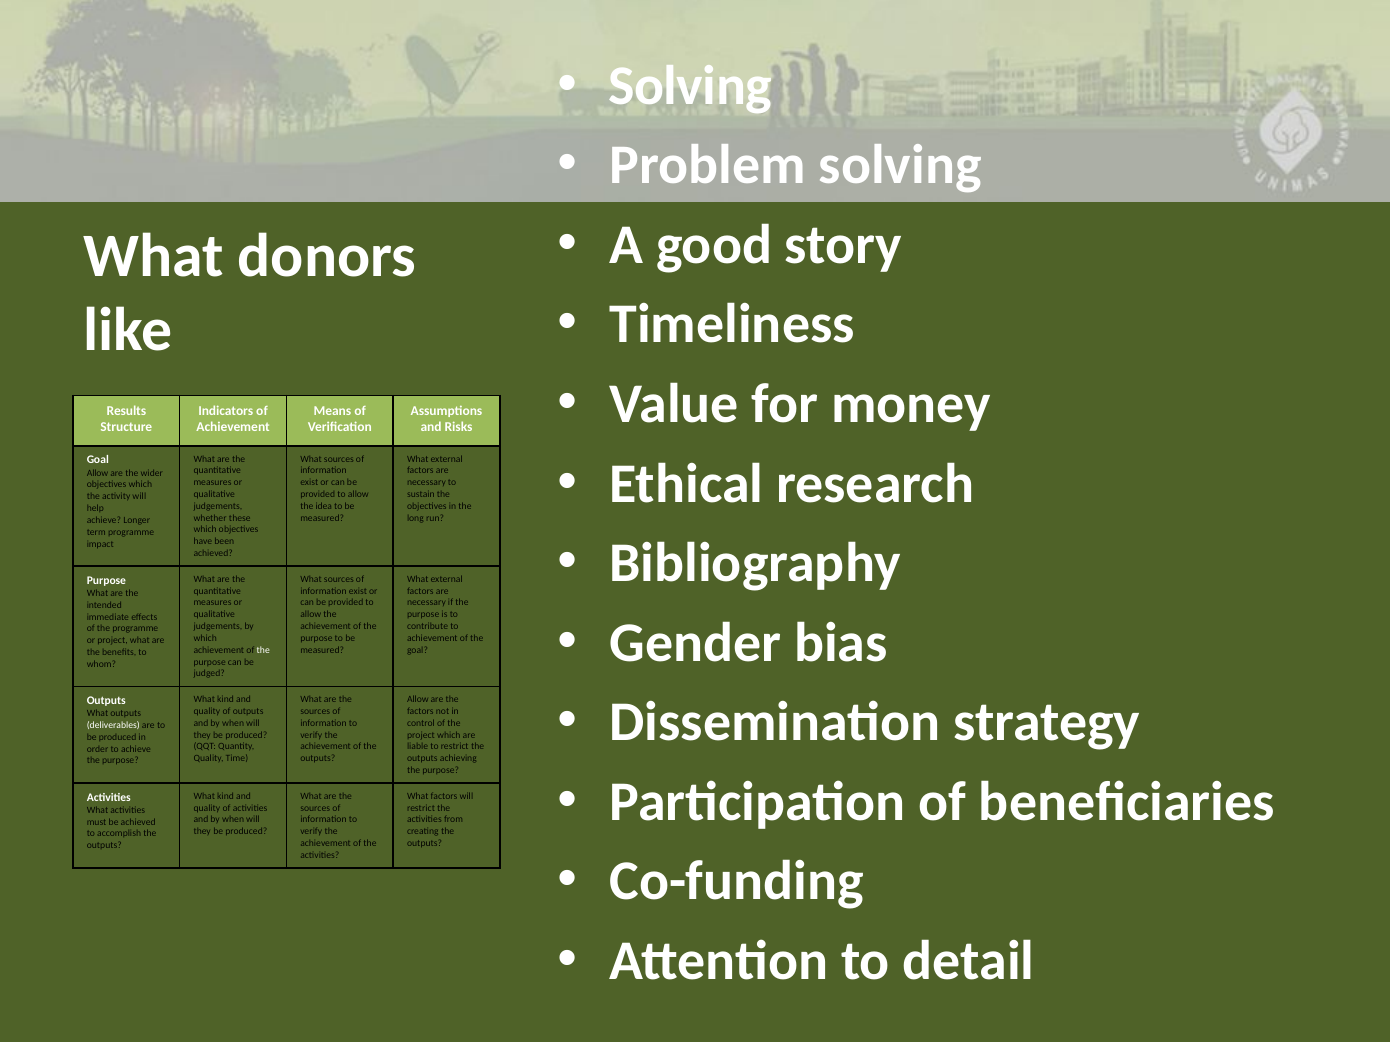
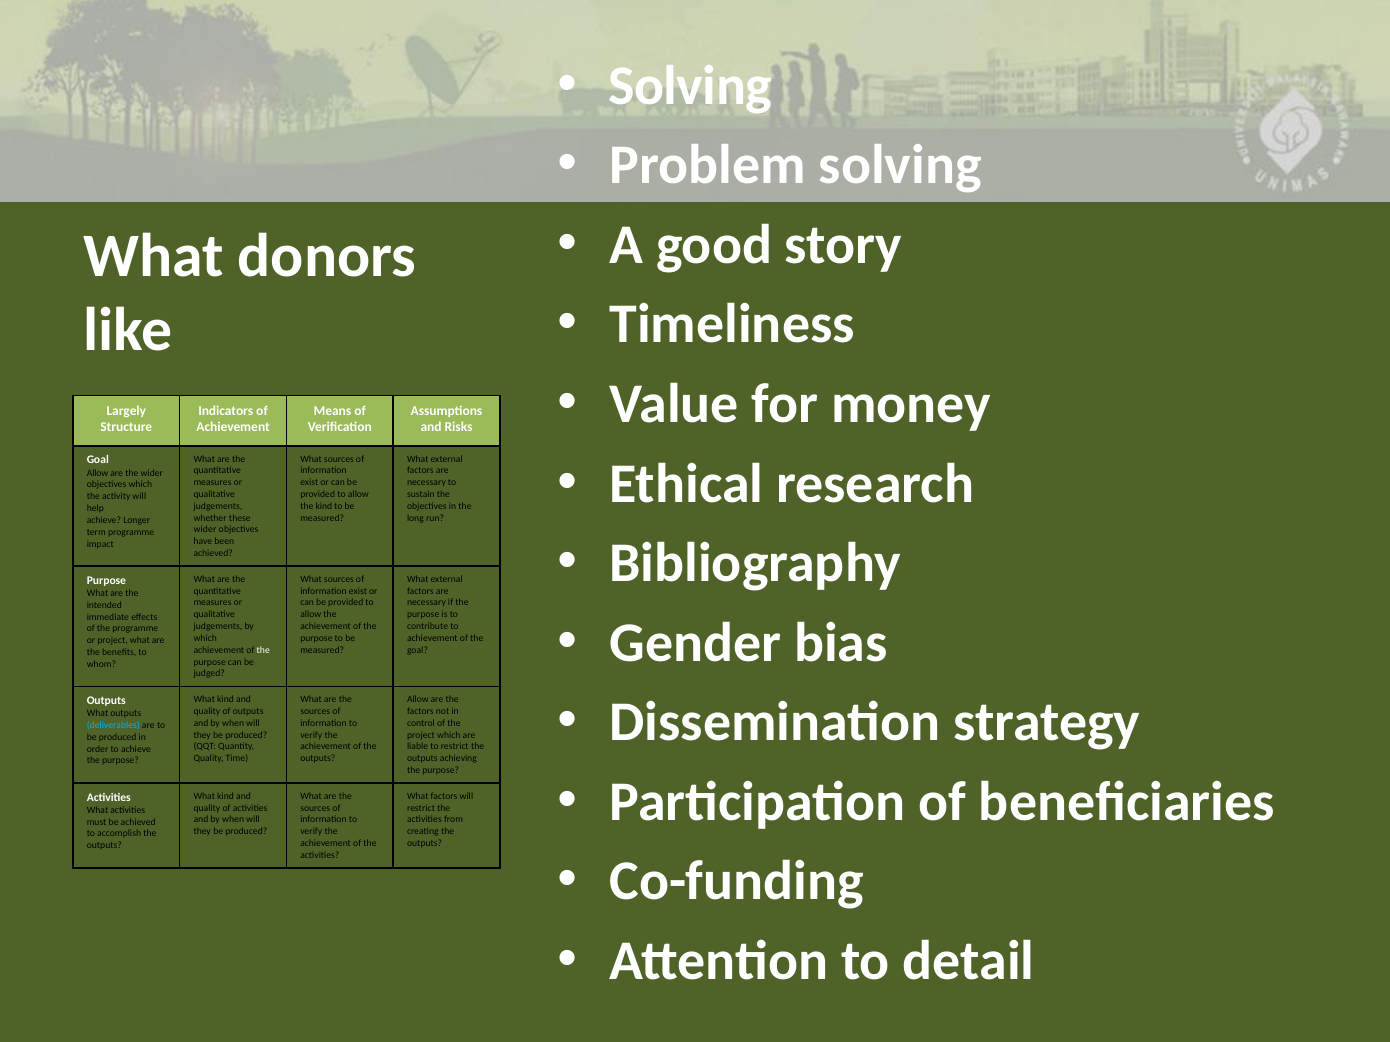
Results: Results -> Largely (126, 411)
the idea: idea -> kind (324, 506)
which: which -> wider (205, 530)
deliverables colour: white -> light blue (113, 726)
